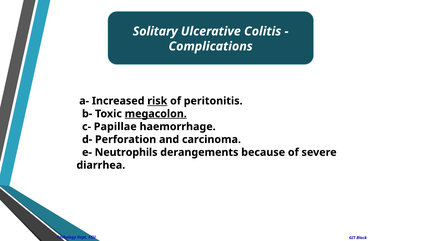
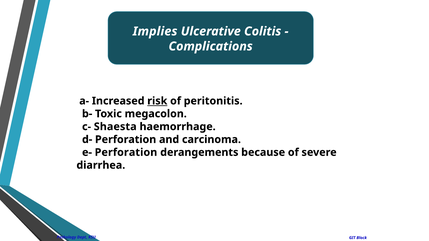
Solitary: Solitary -> Implies (155, 31)
megacolon underline: present -> none (156, 114)
Papillae: Papillae -> Shaesta (115, 127)
e- Neutrophils: Neutrophils -> Perforation (126, 153)
